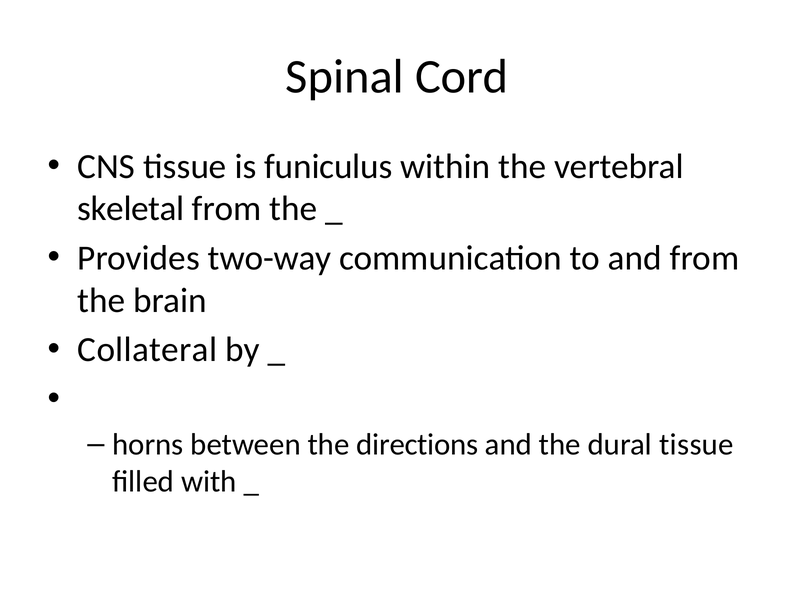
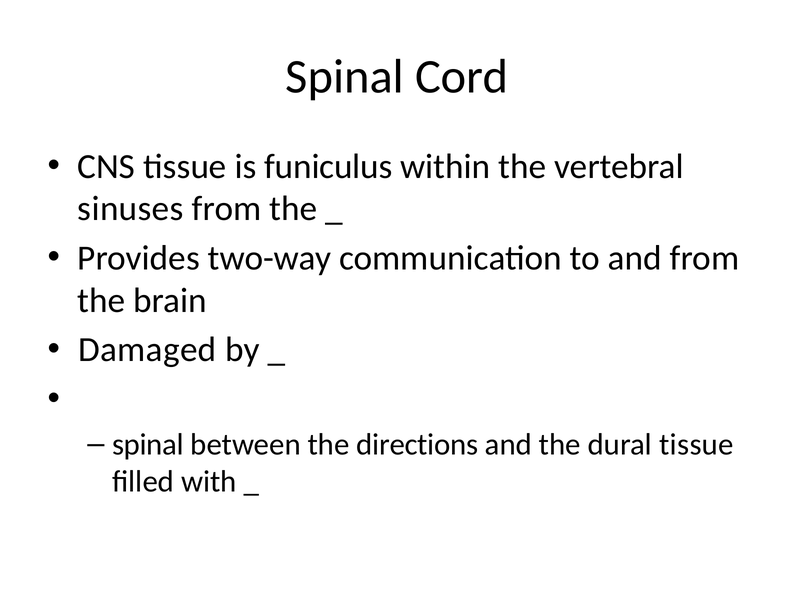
skeletal: skeletal -> sinuses (131, 209)
Collateral: Collateral -> Damaged (147, 350)
horns: horns -> spinal (148, 445)
